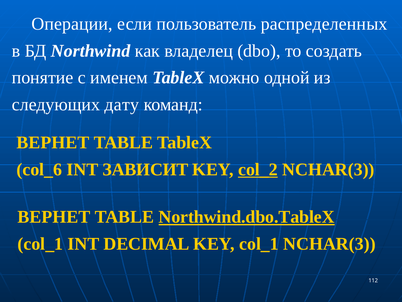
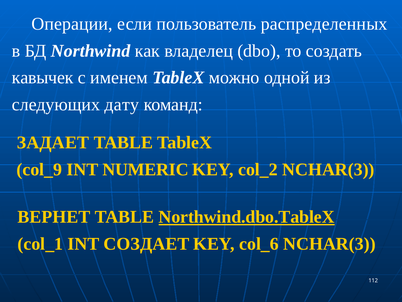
понятие: понятие -> кавычек (43, 78)
ВЕРНЕТ: ВЕРНЕТ -> ЗАДАЕТ (53, 143)
col_6: col_6 -> col_9 (39, 169)
ЗАВИСИТ: ЗАВИСИТ -> NUMERIC (145, 169)
col_2 underline: present -> none (258, 169)
DECIMAL: DECIMAL -> СОЗДАЕТ (146, 243)
KEY col_1: col_1 -> col_6 (259, 243)
